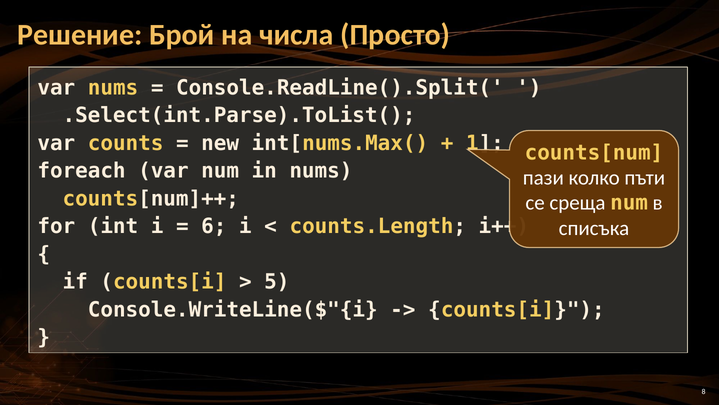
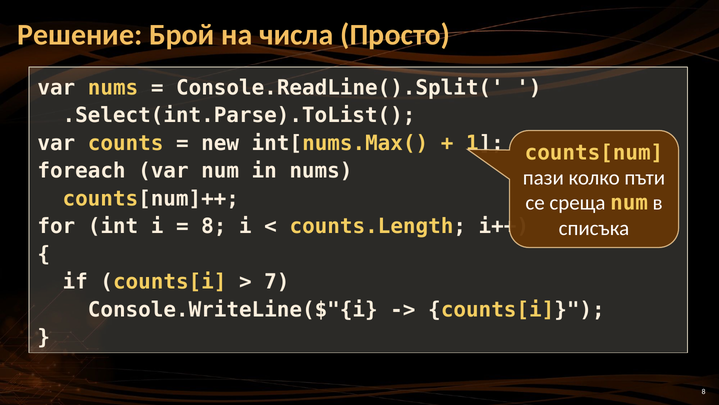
6: 6 -> 8 (214, 226)
5: 5 -> 7 (277, 282)
